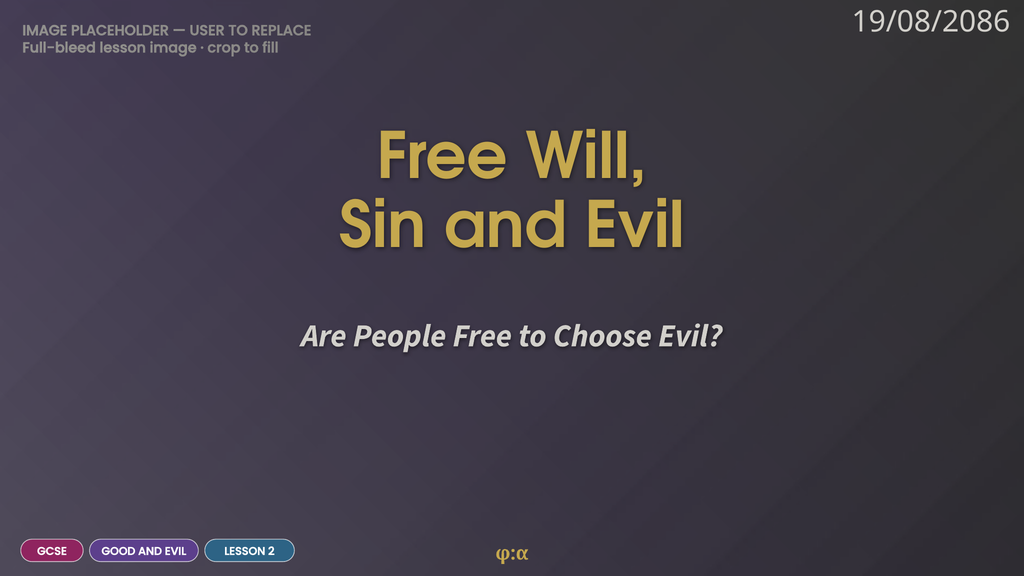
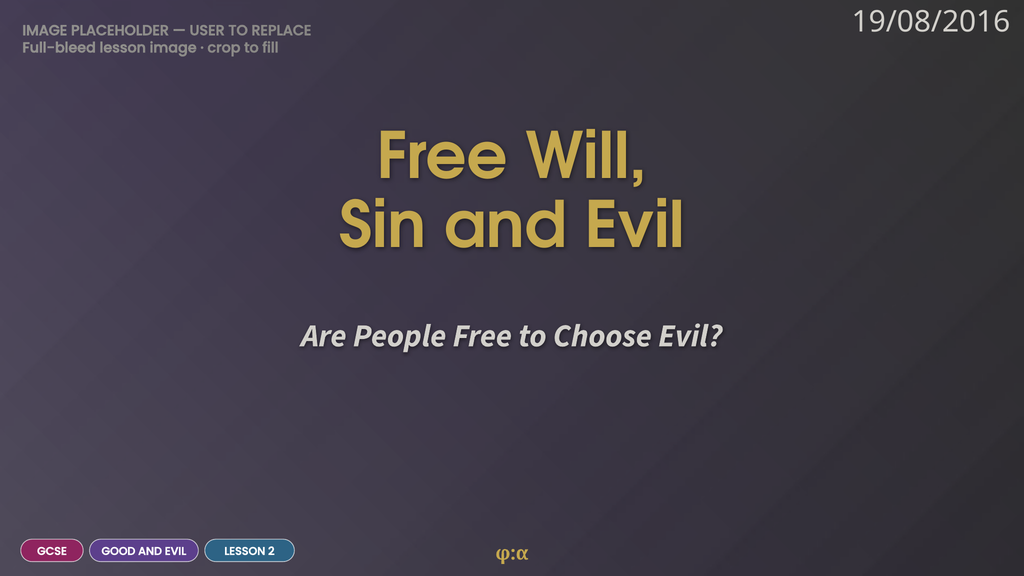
19/08/2086: 19/08/2086 -> 19/08/2016 (931, 22)
